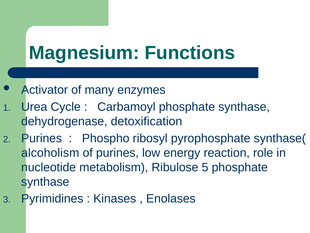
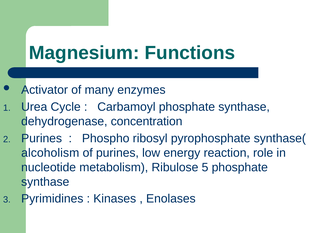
detoxification: detoxification -> concentration (147, 121)
